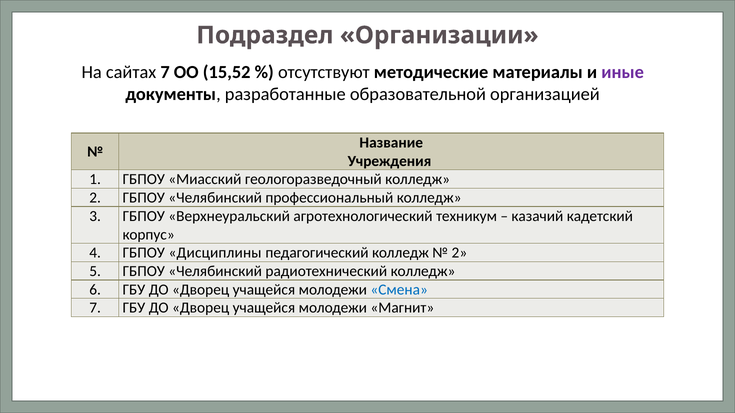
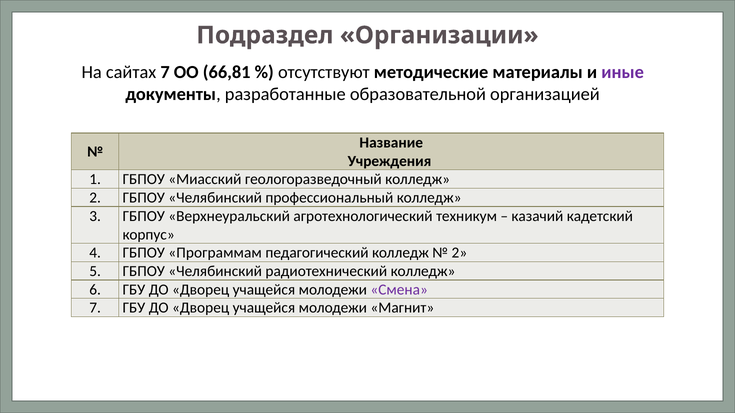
15,52: 15,52 -> 66,81 (227, 72)
Дисциплины: Дисциплины -> Программам (215, 253)
Смена colour: blue -> purple (399, 290)
